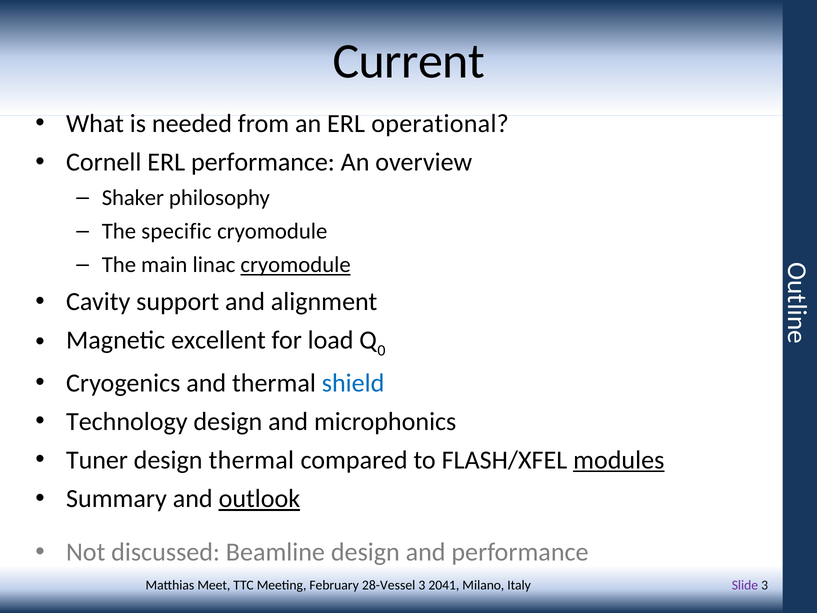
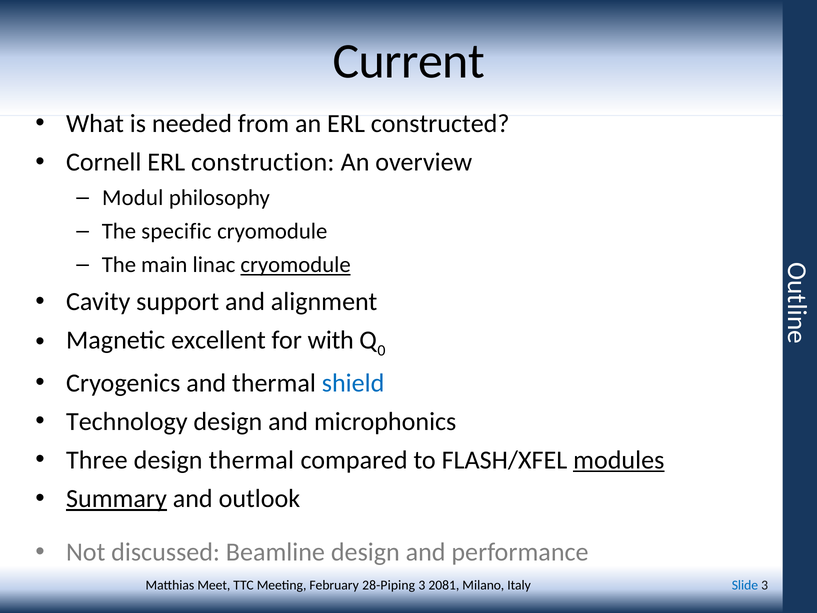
operational: operational -> constructed (440, 124)
ERL performance: performance -> construction (263, 162)
Shaker: Shaker -> Modul (133, 198)
load: load -> with (331, 340)
Tuner: Tuner -> Three (97, 460)
Summary underline: none -> present (116, 499)
outlook underline: present -> none (259, 499)
28-Vessel: 28-Vessel -> 28-Piping (389, 585)
2041: 2041 -> 2081 (444, 585)
Slide colour: purple -> blue (745, 585)
